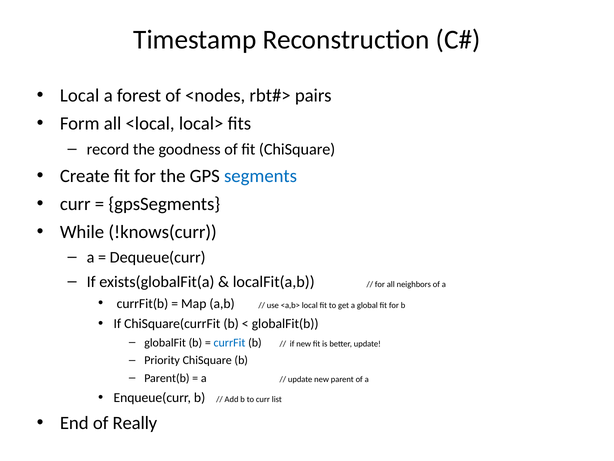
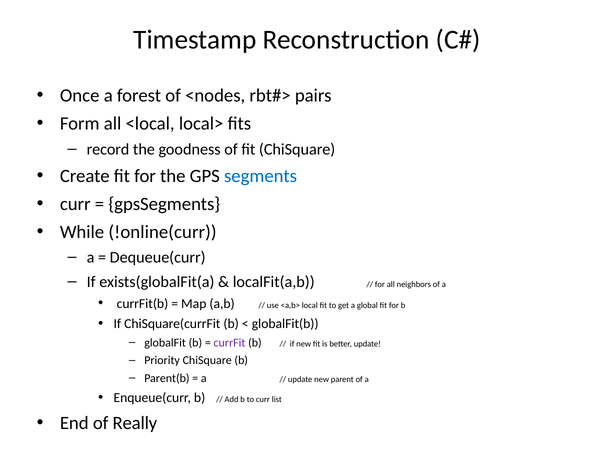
Local: Local -> Once (80, 95)
!knows(curr: !knows(curr -> !online(curr (163, 232)
currFit colour: blue -> purple (229, 342)
